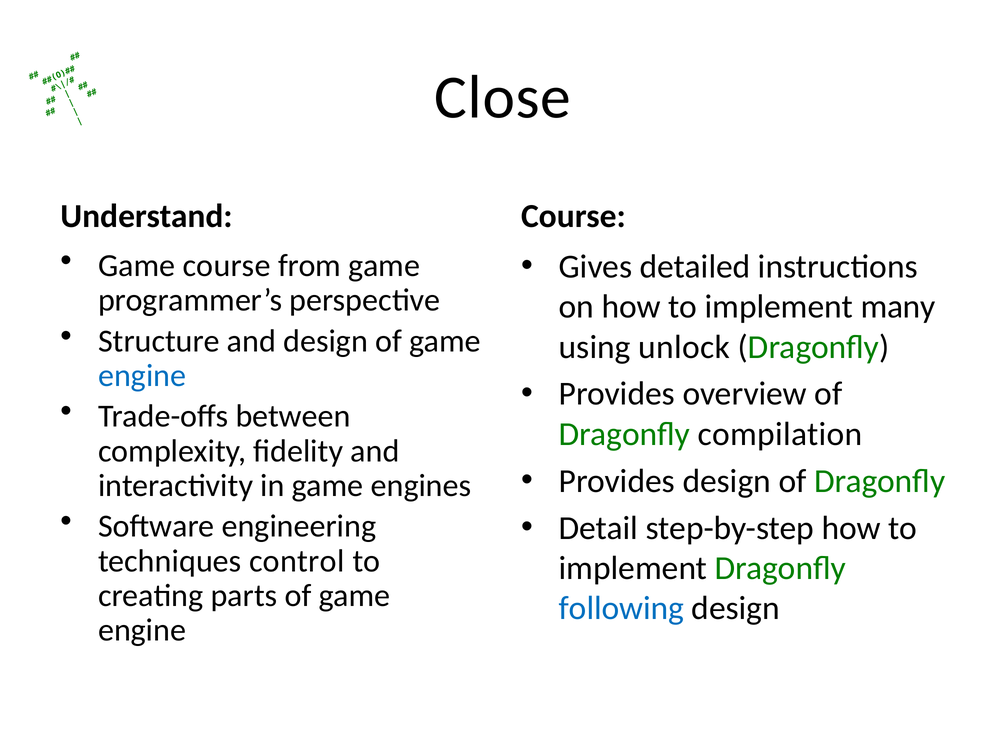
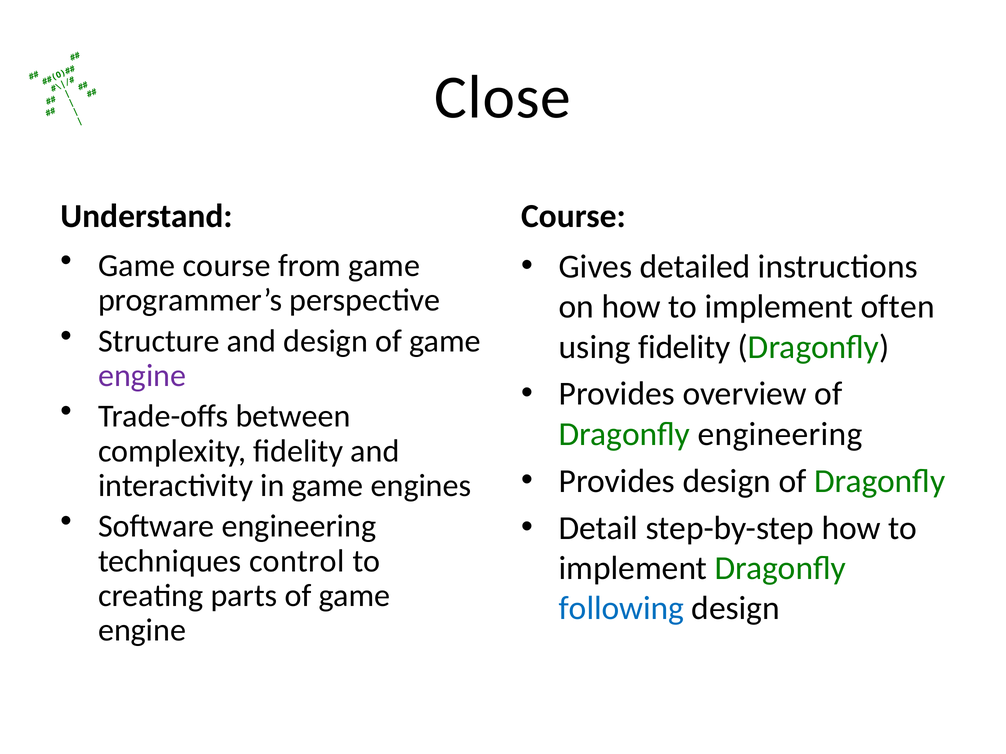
many: many -> often (898, 307)
using unlock: unlock -> fidelity (684, 347)
engine colour: blue -> purple (142, 376)
Dragonfly compilation: compilation -> engineering (780, 434)
